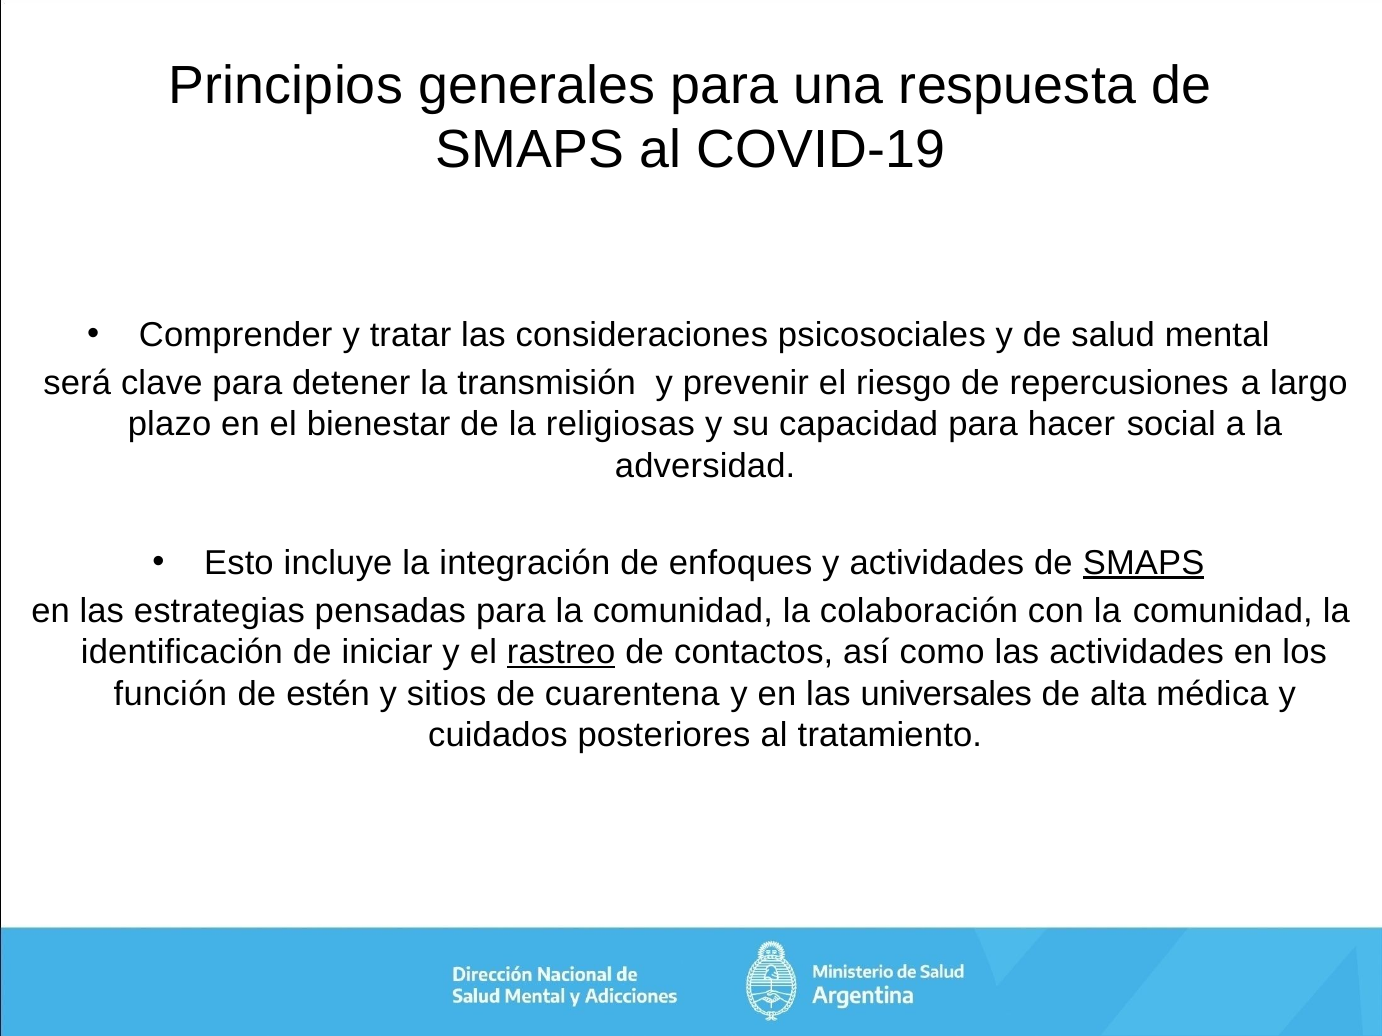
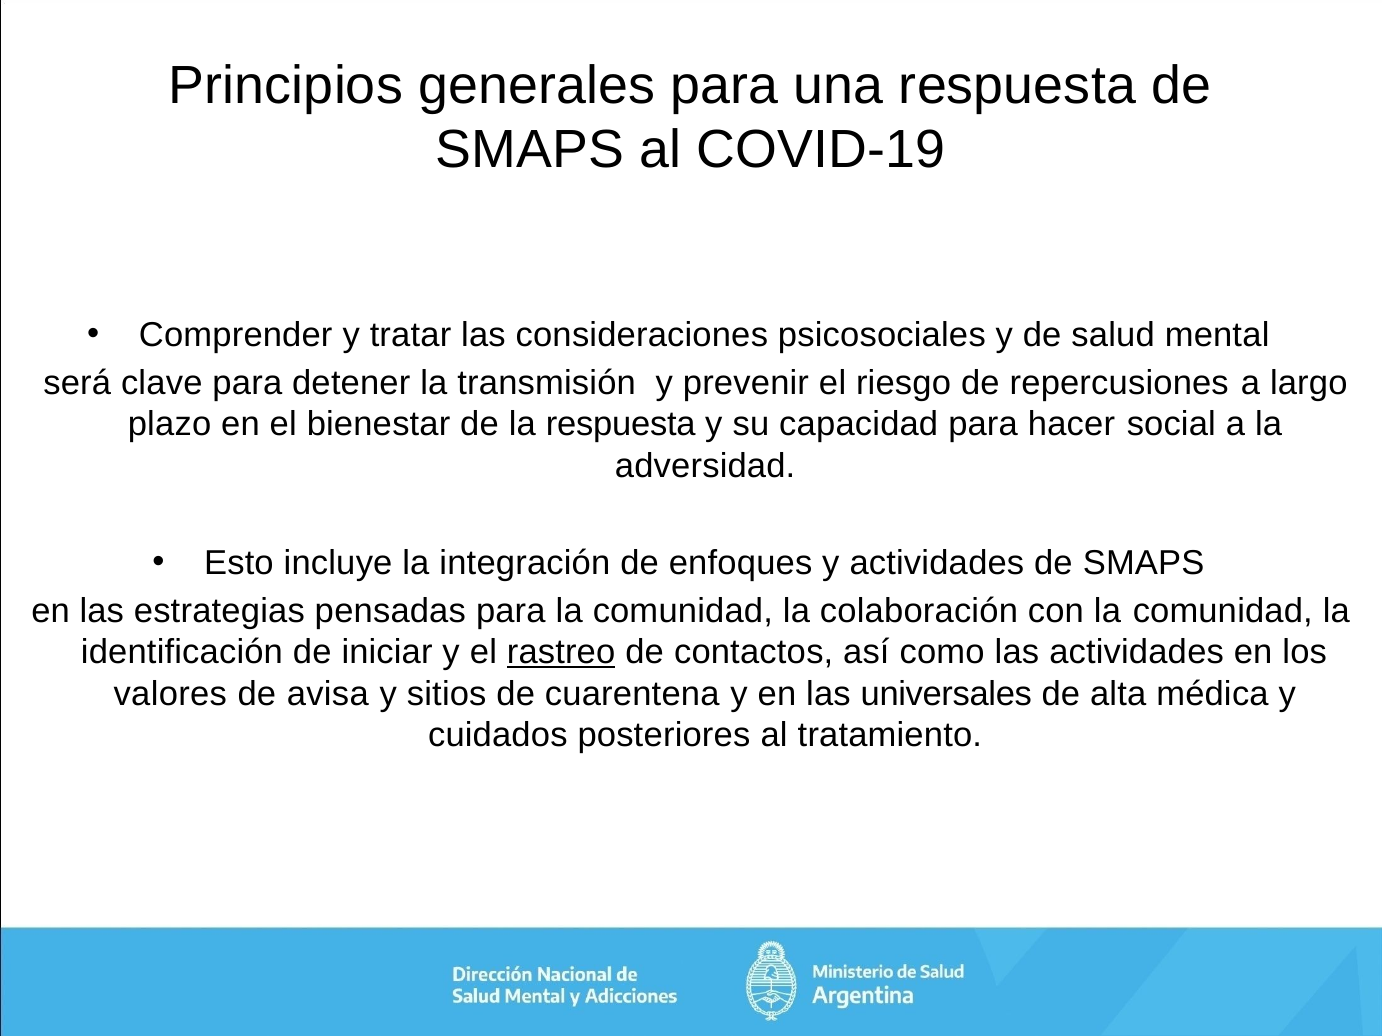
la religiosas: religiosas -> respuesta (621, 425)
SMAPS underline: present -> none (1144, 563)
función: función -> valores (170, 694)
estén: estén -> avisa (328, 694)
